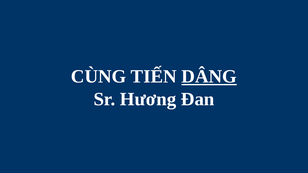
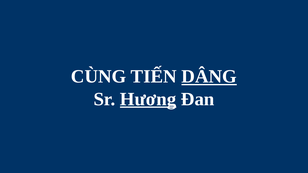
Hương underline: none -> present (148, 99)
